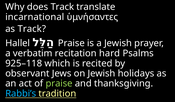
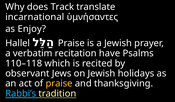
as Track: Track -> Enjoy (32, 29)
hard: hard -> have (110, 54)
925–118: 925–118 -> 110–118 (24, 64)
praise colour: light green -> yellow (59, 84)
